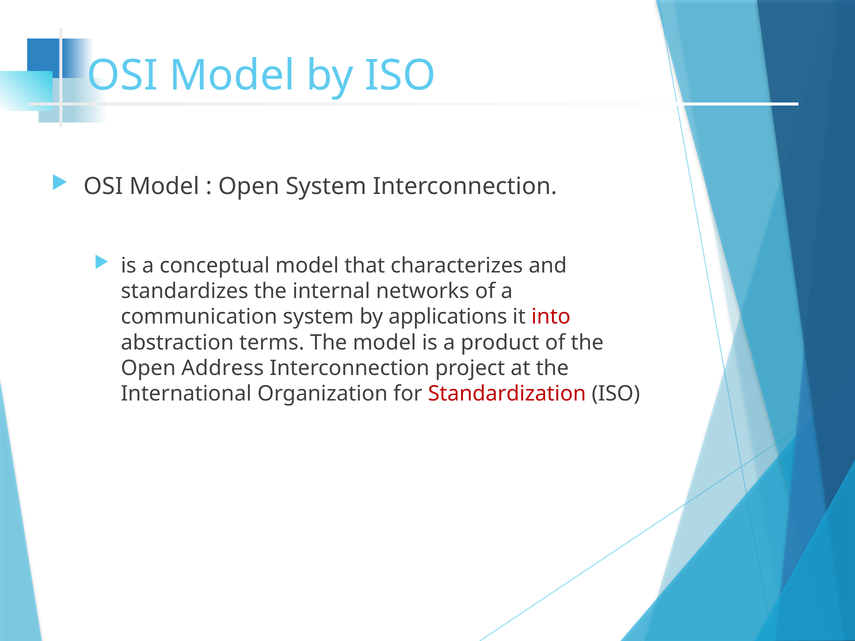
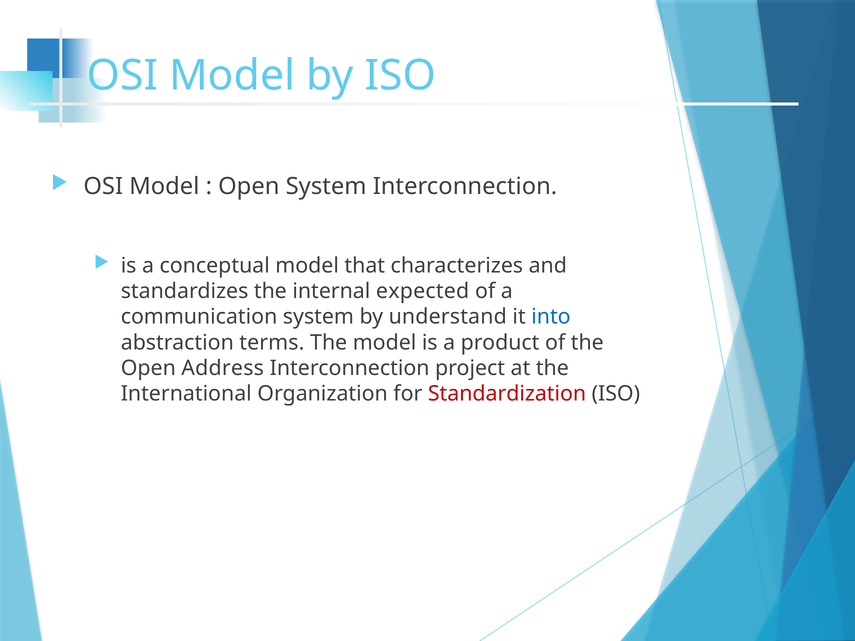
networks: networks -> expected (423, 291)
applications: applications -> understand (448, 317)
into colour: red -> blue (551, 317)
